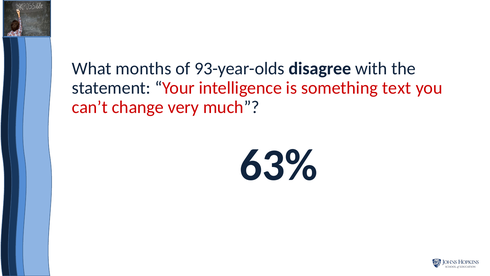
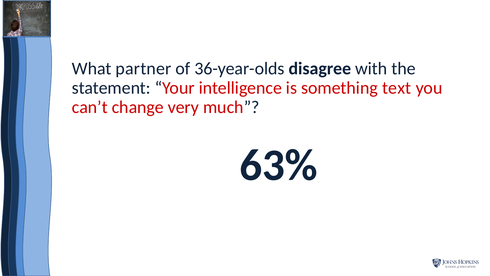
months: months -> partner (143, 69)
93-year-olds: 93-year-olds -> 36-year-olds (239, 69)
